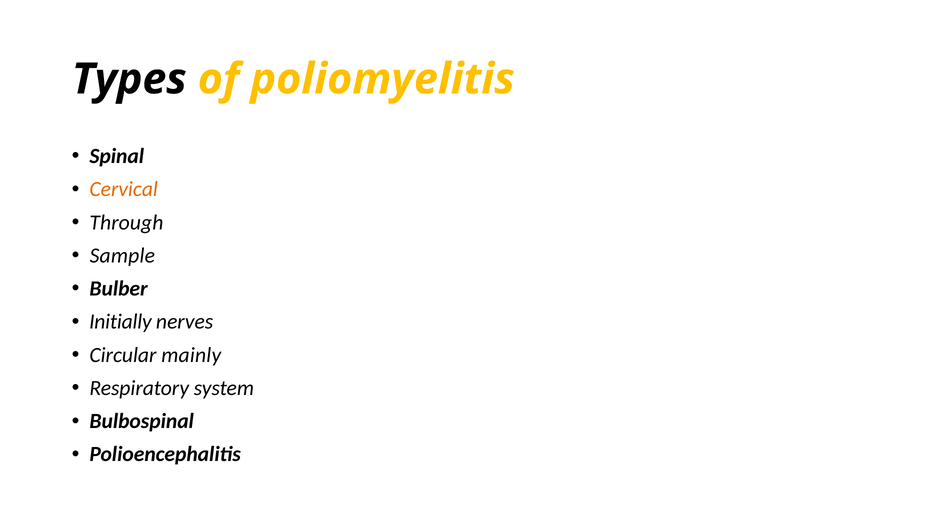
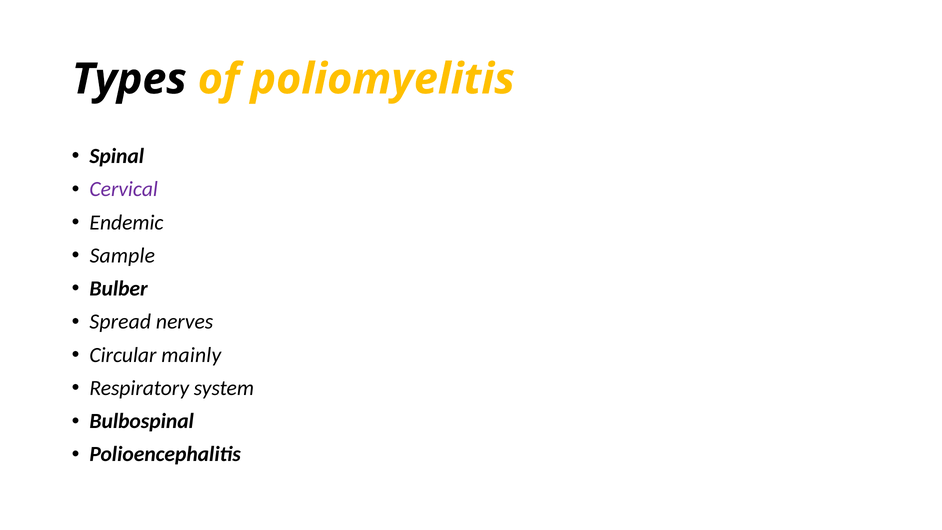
Cervical colour: orange -> purple (124, 189)
Through: Through -> Endemic (126, 222)
Initially: Initially -> Spread (120, 322)
